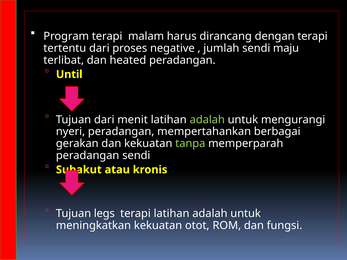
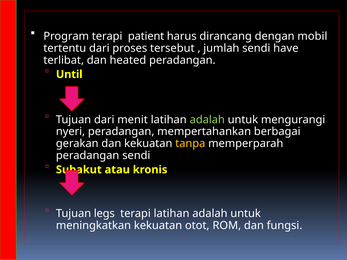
malam: malam -> patient (146, 36)
dengan terapi: terapi -> mobil (312, 36)
negative: negative -> tersebut (172, 48)
maju: maju -> have (286, 48)
tanpa colour: light green -> yellow (190, 144)
